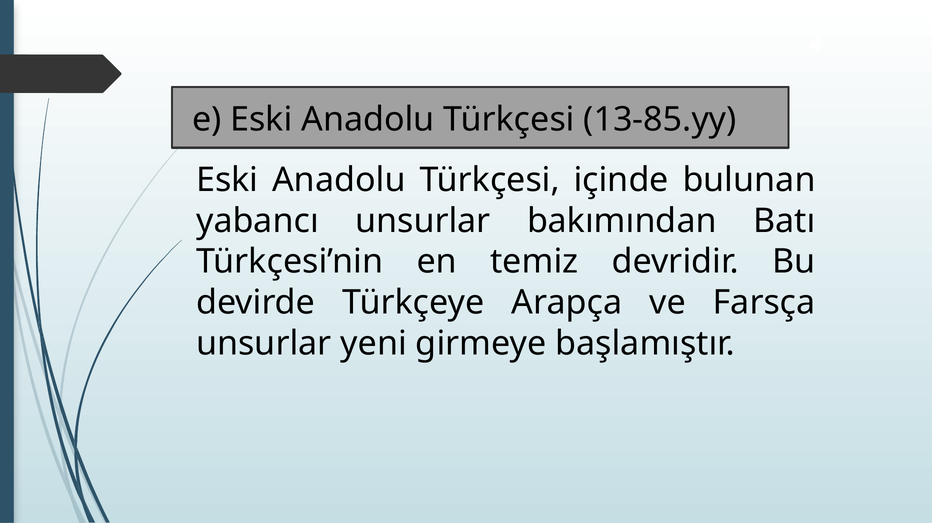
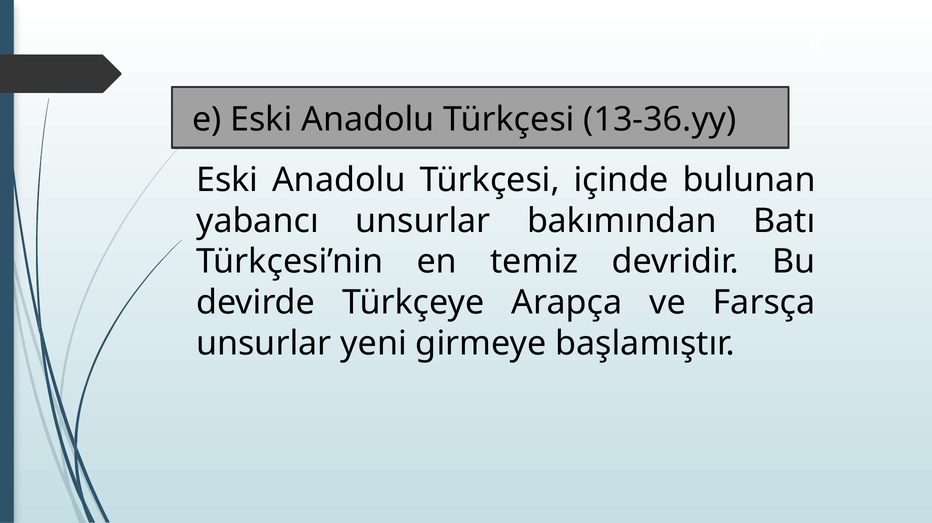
13-85.yy: 13-85.yy -> 13-36.yy (660, 120)
